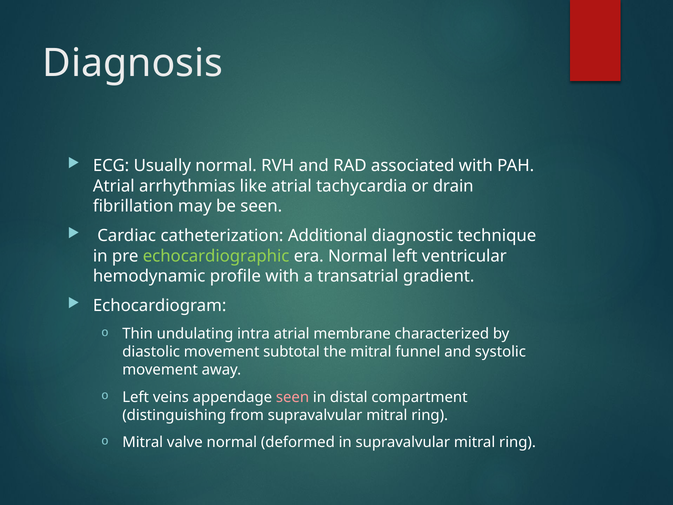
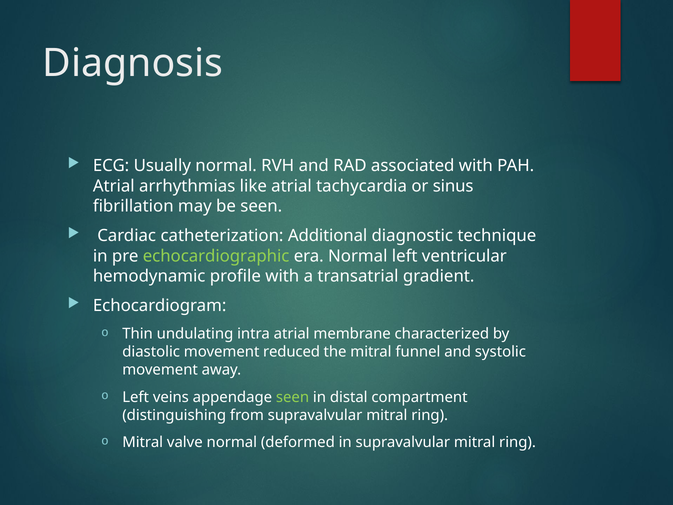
drain: drain -> sinus (453, 186)
subtotal: subtotal -> reduced (292, 352)
seen colour: pink -> light green (293, 397)
